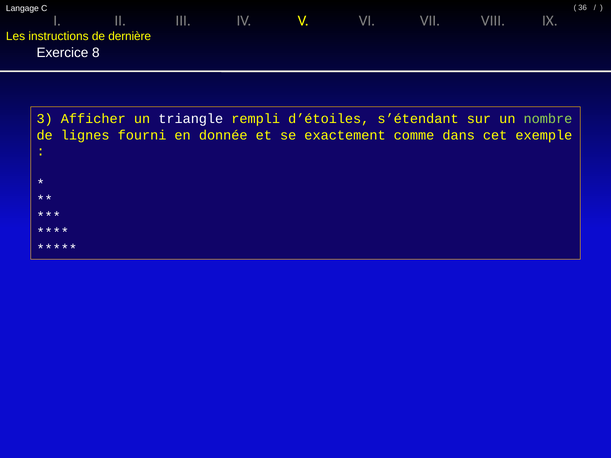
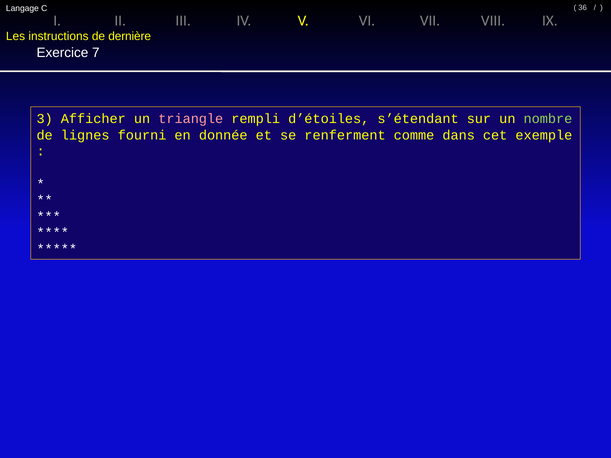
8: 8 -> 7 (96, 53)
triangle colour: white -> pink (191, 119)
exactement: exactement -> renferment (345, 135)
